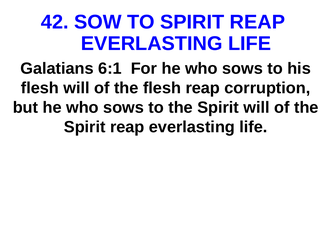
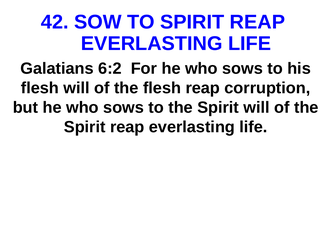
6:1: 6:1 -> 6:2 (110, 69)
